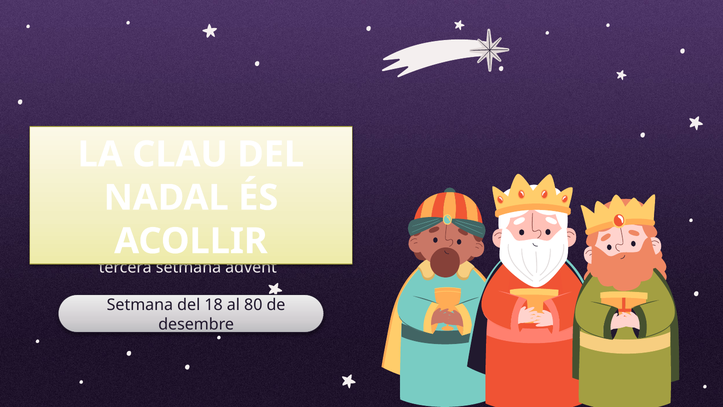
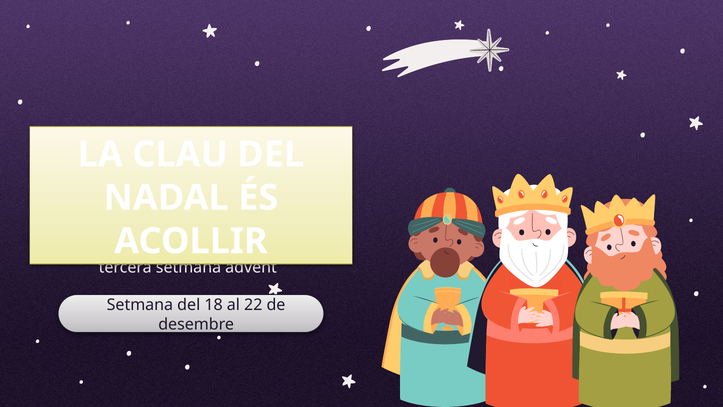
80: 80 -> 22 (253, 305)
